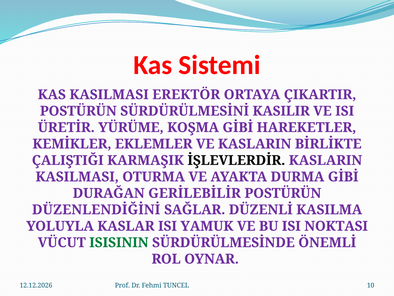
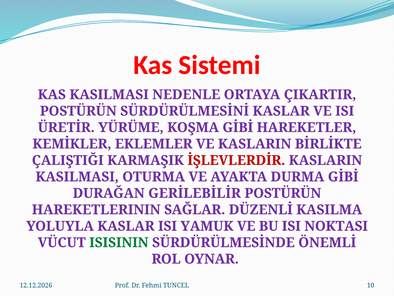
EREKTÖR: EREKTÖR -> NEDENLE (186, 94)
SÜRDÜRÜLMESİNİ KASILIR: KASILIR -> KASLAR (281, 111)
İŞLEVLERDİR colour: black -> red (236, 160)
DÜZENLENDİĞİNİ: DÜZENLENDİĞİNİ -> HAREKETLERININ (96, 209)
